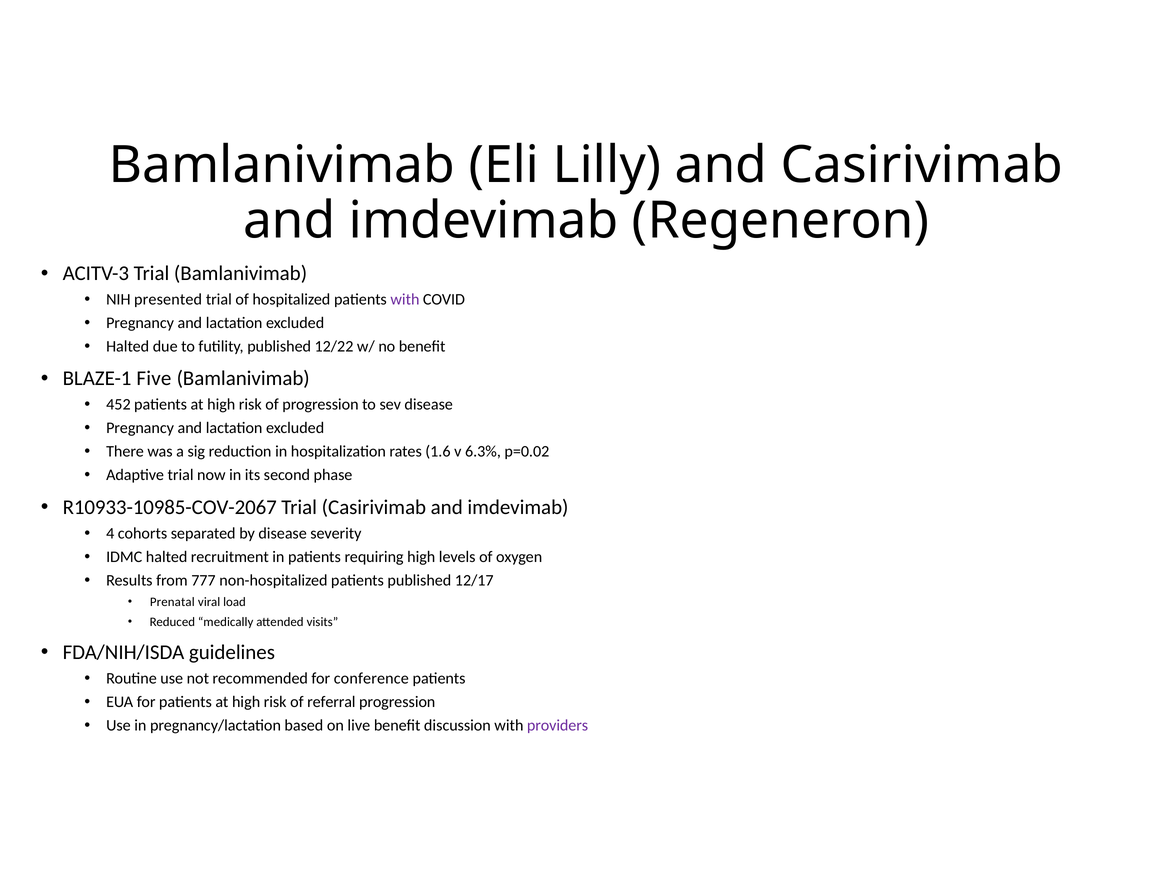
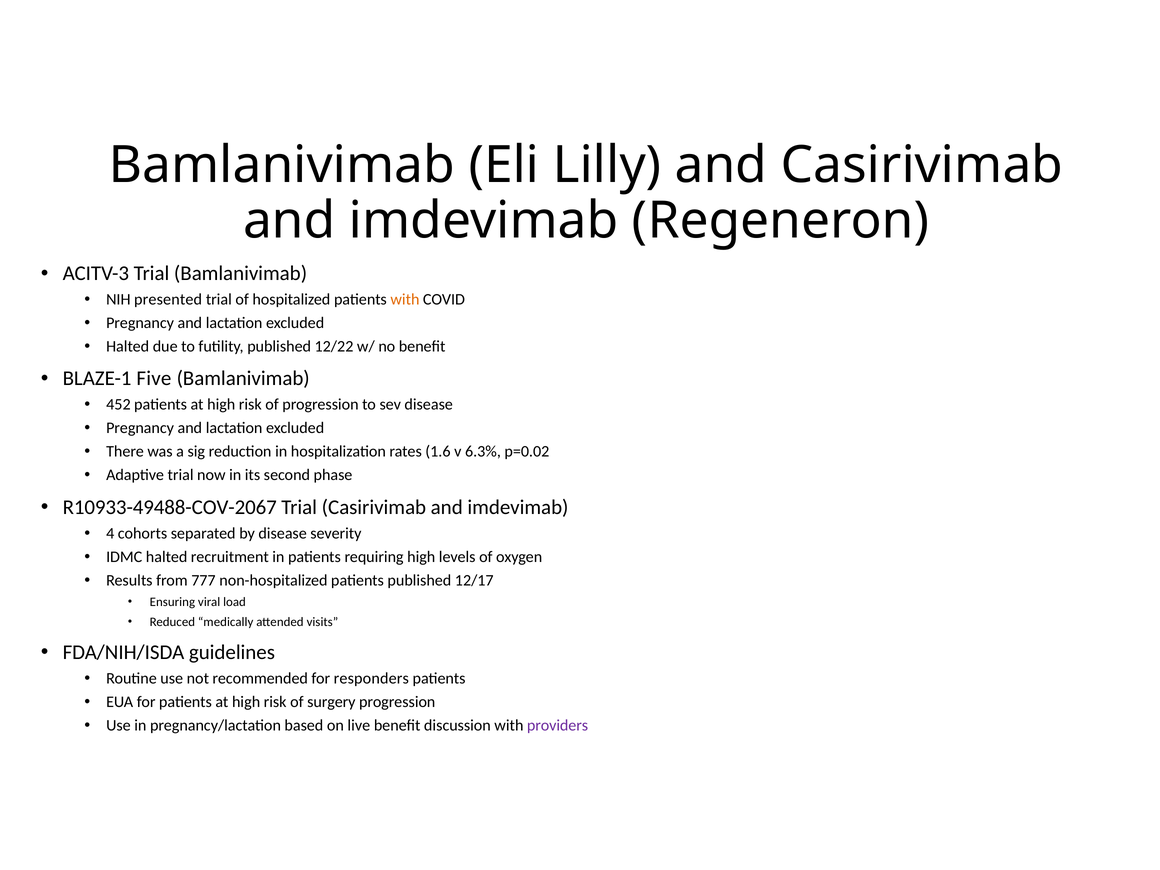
with colour: purple -> orange (405, 299)
R10933-10985-COV-2067: R10933-10985-COV-2067 -> R10933-49488-COV-2067 (170, 507)
Prenatal: Prenatal -> Ensuring (172, 602)
conference: conference -> responders (371, 678)
referral: referral -> surgery (331, 702)
